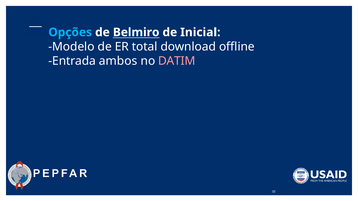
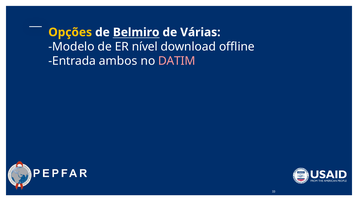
Opções colour: light blue -> yellow (70, 32)
Inicial: Inicial -> Várias (200, 32)
total: total -> nível (145, 47)
